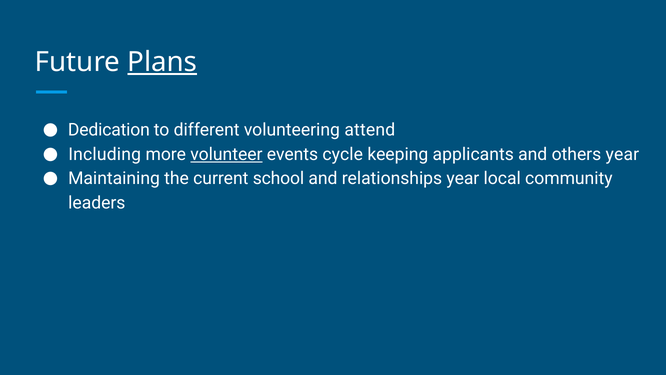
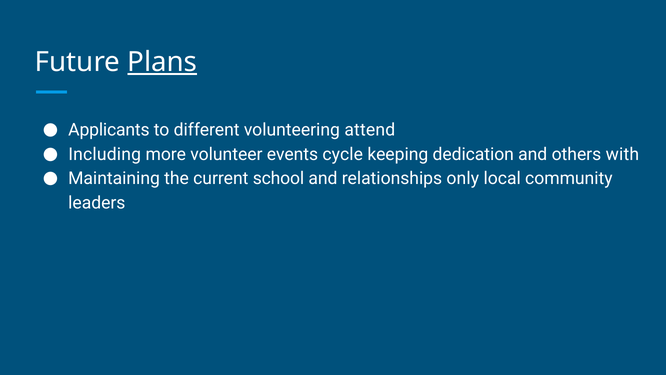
Dedication: Dedication -> Applicants (109, 130)
volunteer underline: present -> none (226, 154)
applicants: applicants -> dedication (473, 154)
others year: year -> with (622, 154)
relationships year: year -> only (463, 178)
